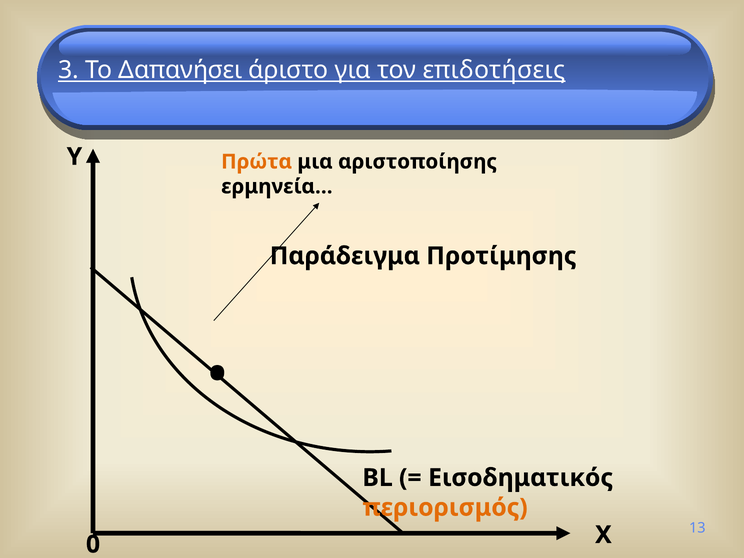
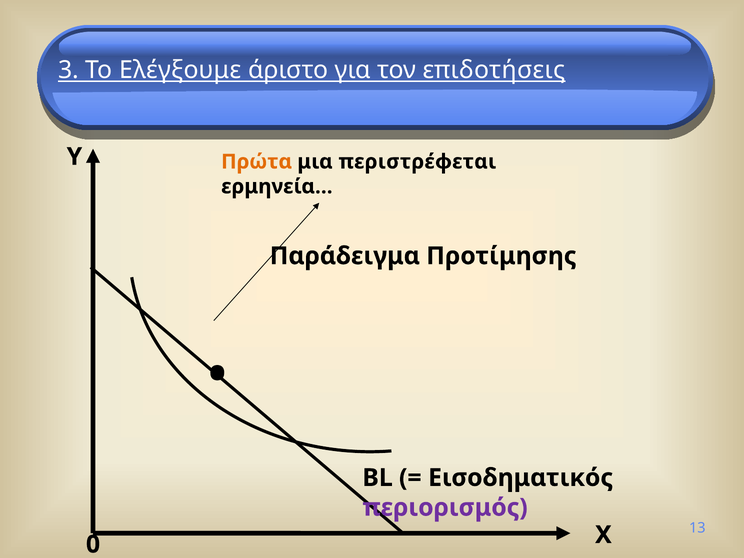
Δαπανήσει: Δαπανήσει -> Ελέγξουμε (180, 70)
αριστοποίησης: αριστοποίησης -> περιστρέφεται (417, 162)
περιορισμός colour: orange -> purple (445, 508)
